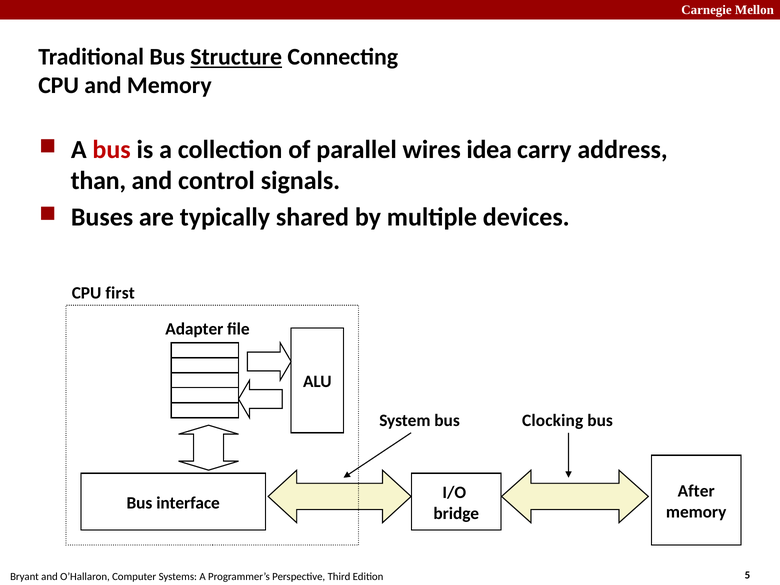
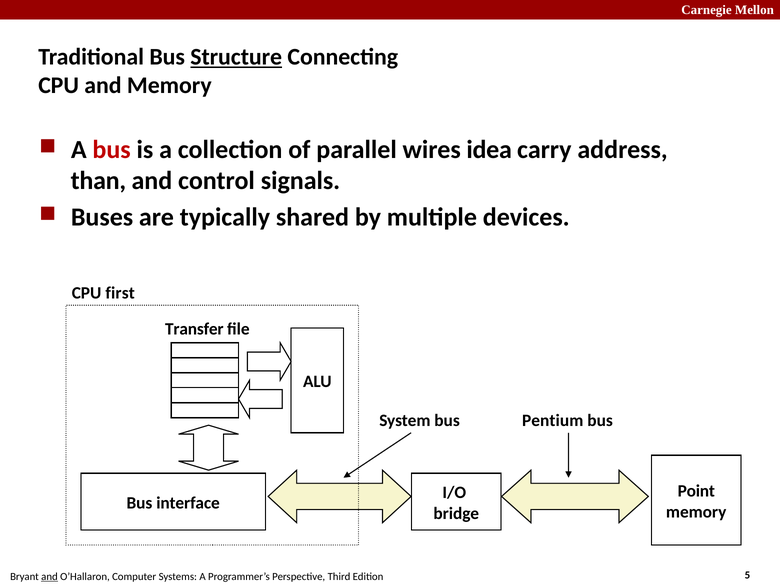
Adapter: Adapter -> Transfer (194, 329)
Clocking: Clocking -> Pentium (553, 420)
After: After -> Point (696, 491)
and underline: none -> present (50, 577)
